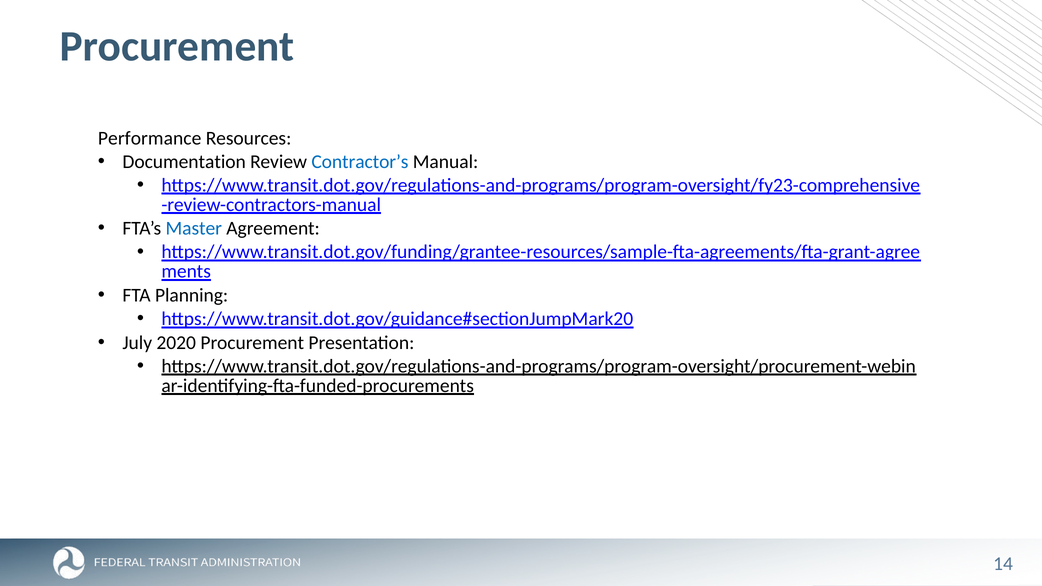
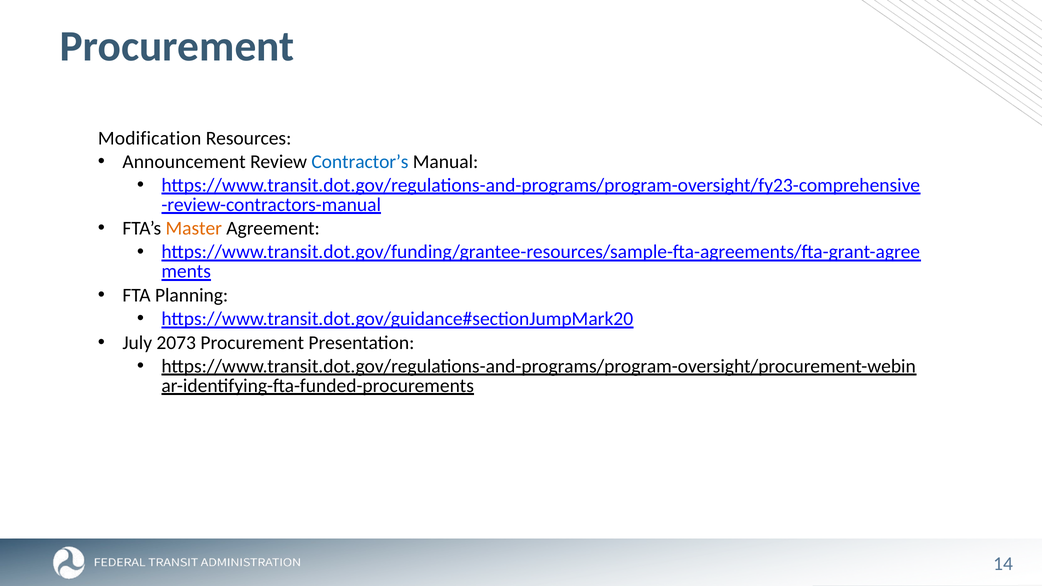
Performance: Performance -> Modification (150, 138)
Documentation: Documentation -> Announcement (184, 162)
Master colour: blue -> orange (194, 229)
2020: 2020 -> 2073 (176, 343)
